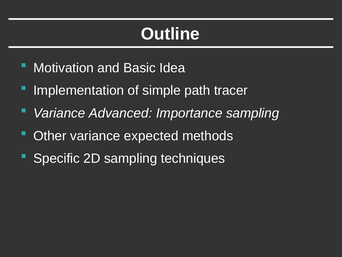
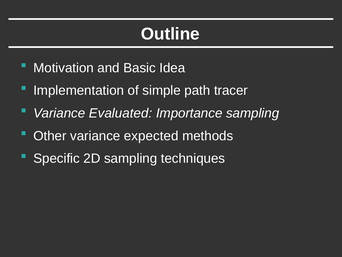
Advanced: Advanced -> Evaluated (121, 113)
